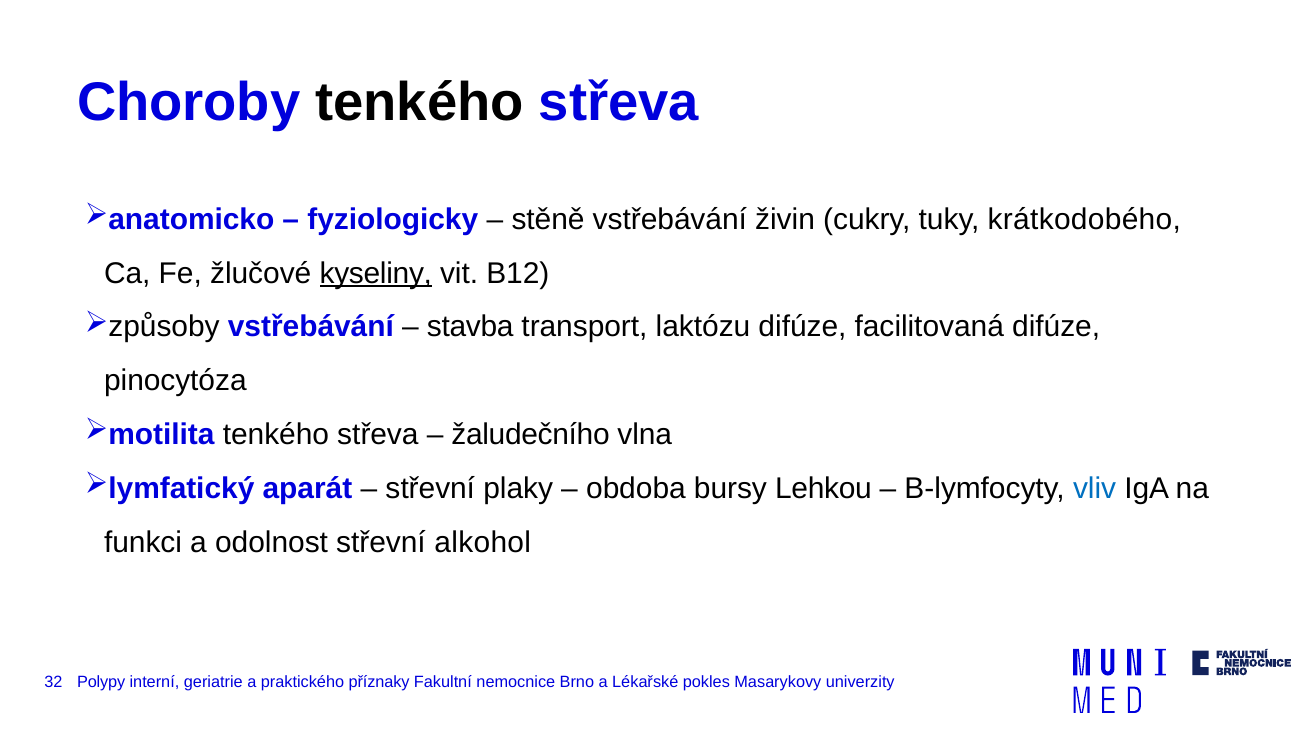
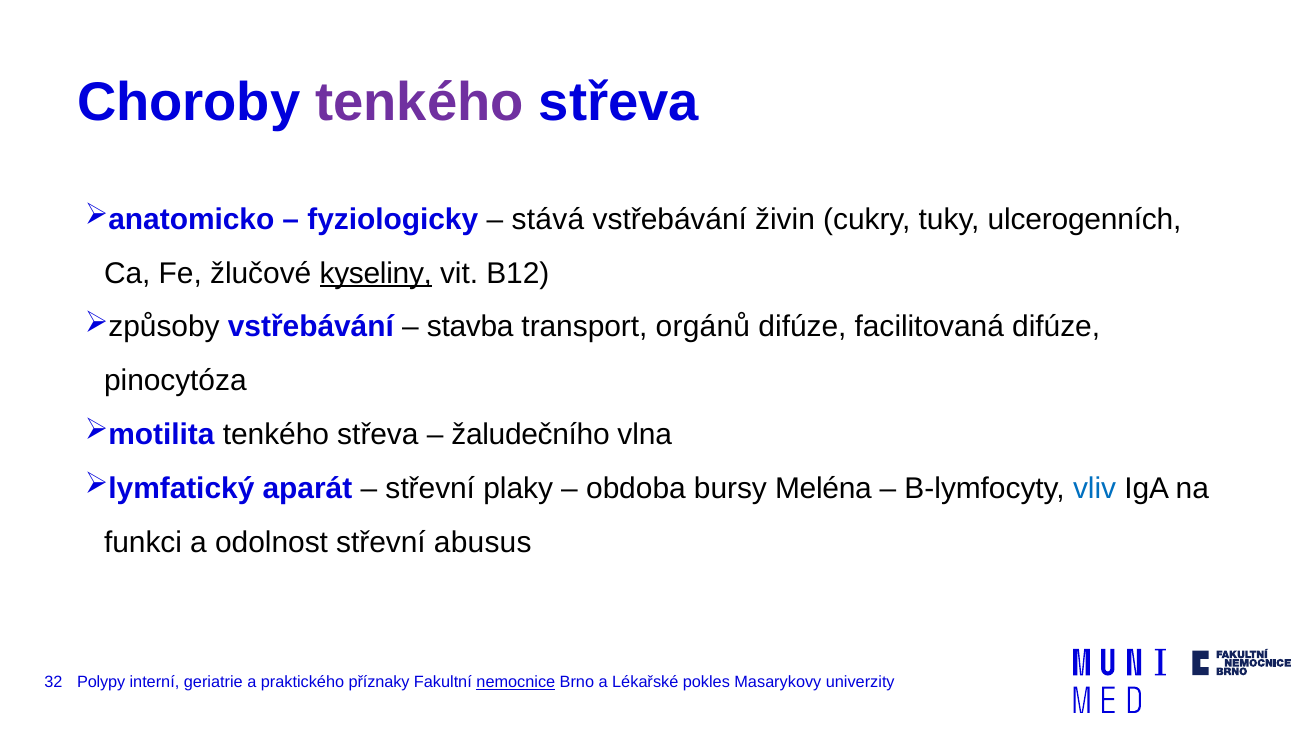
tenkého colour: black -> purple (420, 103)
stěně: stěně -> stává (548, 219)
krátkodobého: krátkodobého -> ulcerogenních (1085, 219)
laktózu: laktózu -> orgánů (703, 327)
Lehkou: Lehkou -> Meléna (823, 488)
alkohol: alkohol -> abusus (483, 542)
nemocnice underline: none -> present (516, 682)
